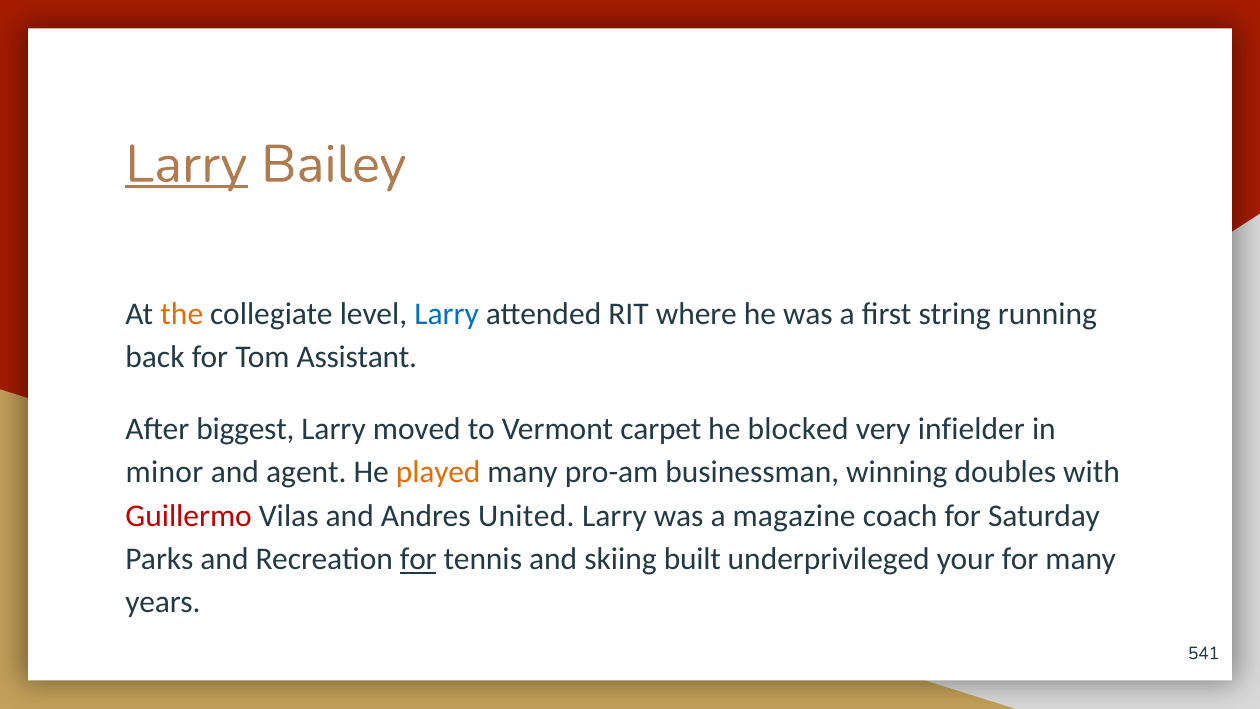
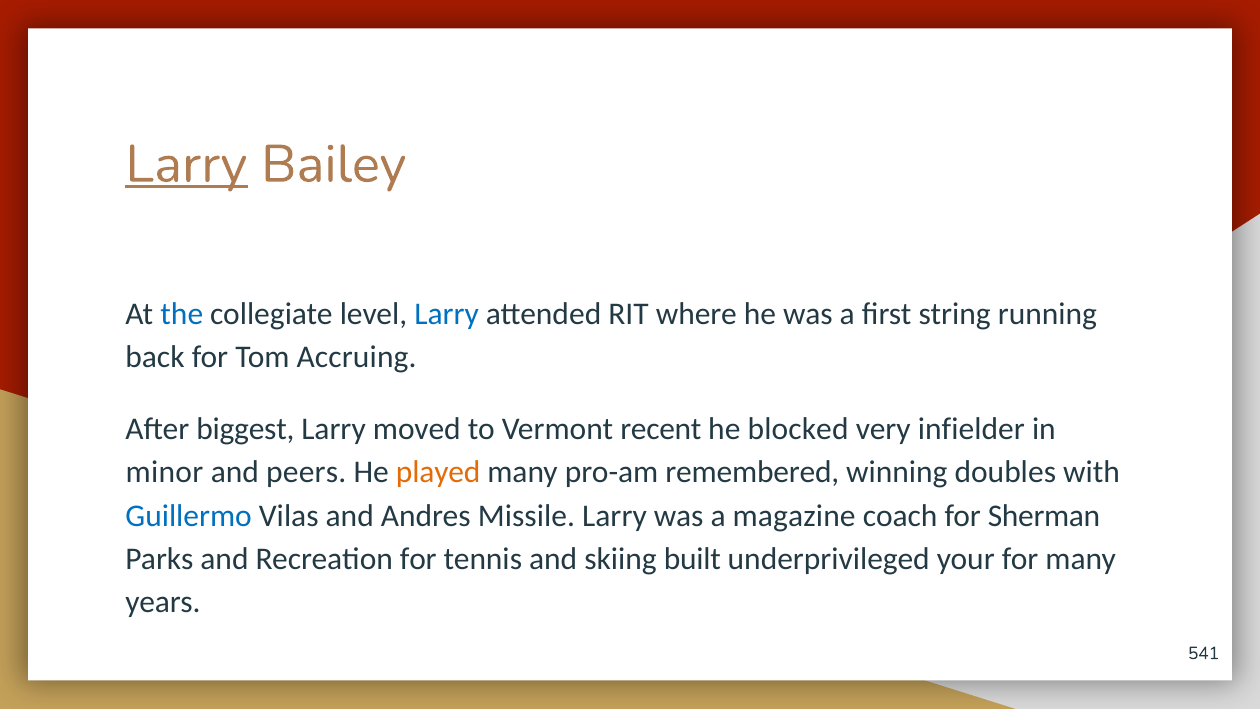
the colour: orange -> blue (182, 314)
Assistant: Assistant -> Accruing (357, 357)
carpet: carpet -> recent (661, 429)
agent: agent -> peers (306, 472)
businessman: businessman -> remembered (752, 472)
Guillermo colour: red -> blue (189, 515)
United: United -> Missile (526, 515)
Saturday: Saturday -> Sherman (1044, 515)
for underline: present -> none (418, 559)
